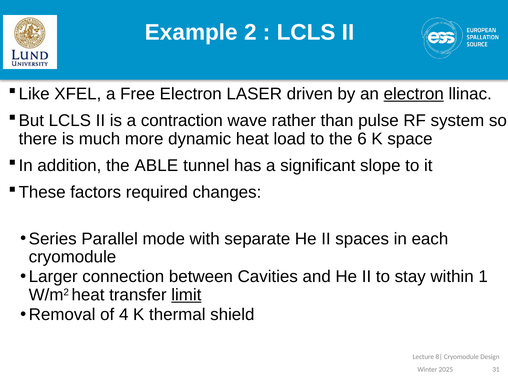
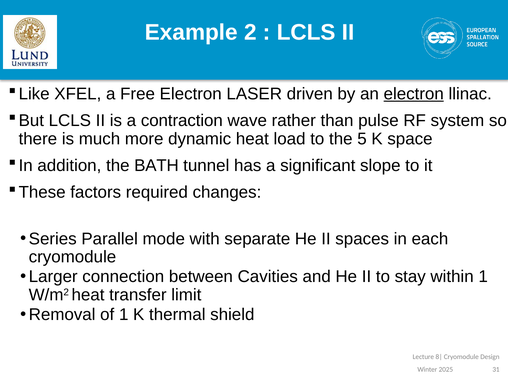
6: 6 -> 5 (362, 139)
ABLE: ABLE -> BATH (156, 166)
limit underline: present -> none (186, 295)
of 4: 4 -> 1 (124, 315)
